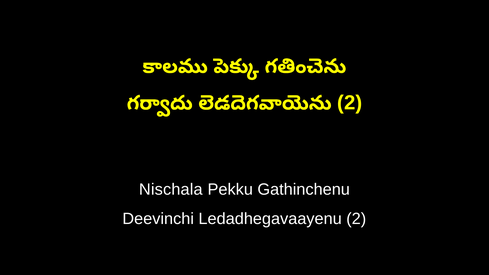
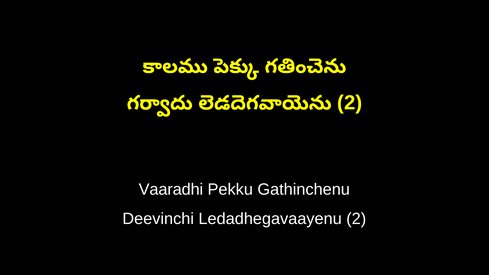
Nischala: Nischala -> Vaaradhi (171, 189)
